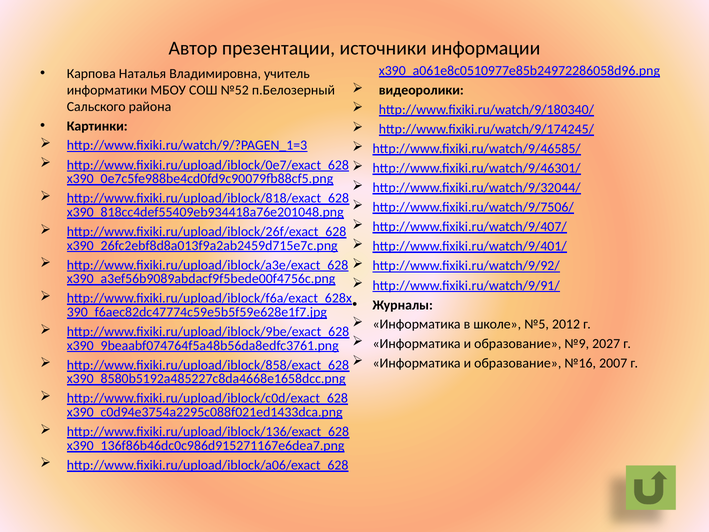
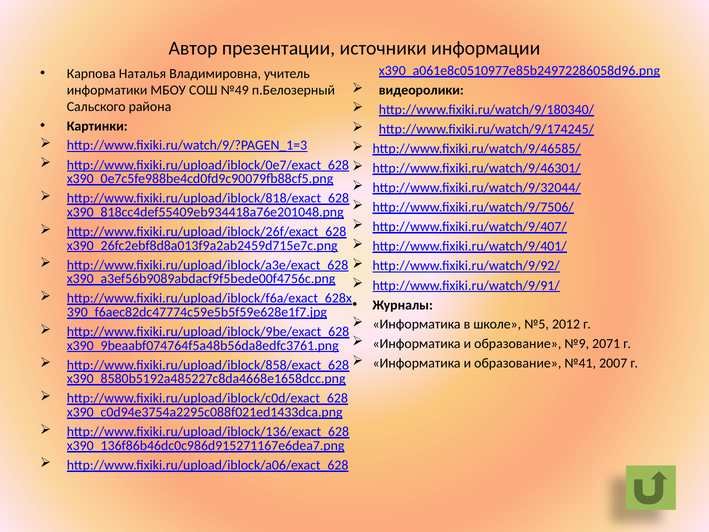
№52: №52 -> №49 (235, 90)
2027: 2027 -> 2071 (606, 344)
№16: №16 -> №41 (580, 363)
